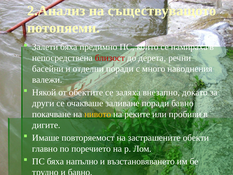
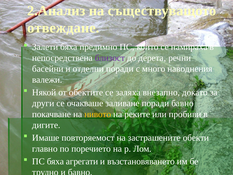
потопяеми: потопяеми -> отвеждане (63, 28)
близост colour: red -> purple (110, 58)
напълно: напълно -> агрегати (82, 161)
